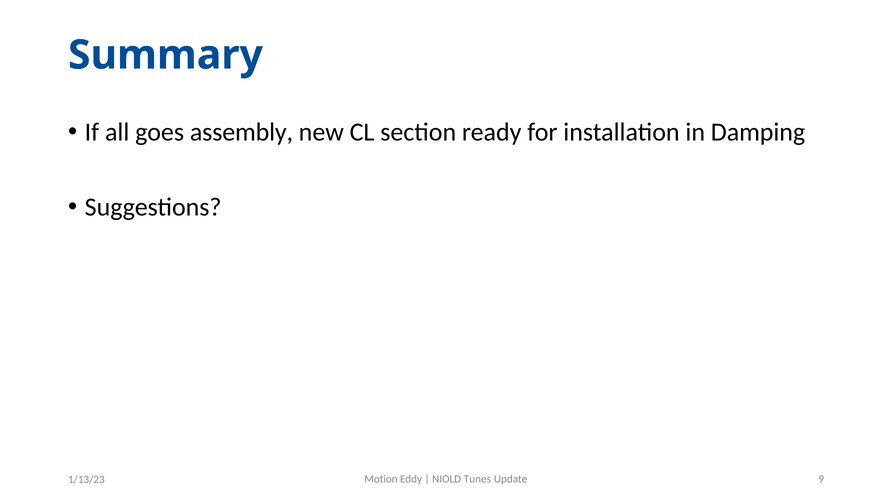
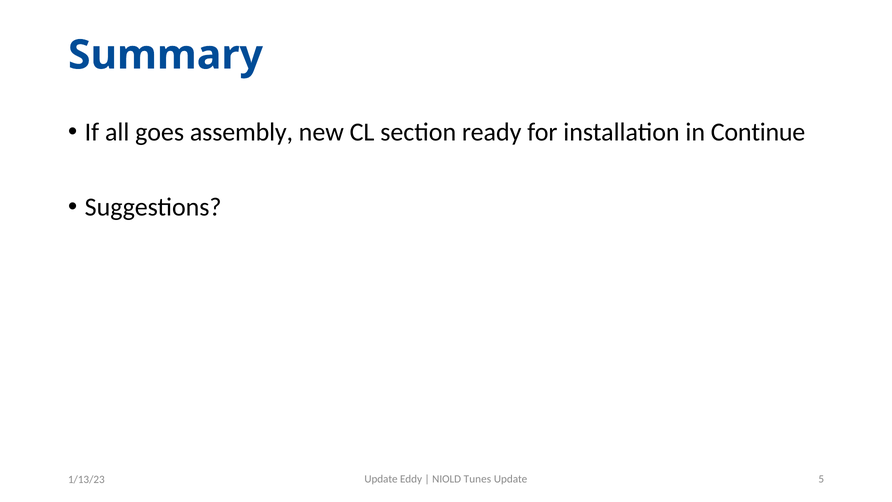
Damping: Damping -> Continue (758, 132)
Motion: Motion -> Update (381, 479)
9: 9 -> 5 (821, 479)
